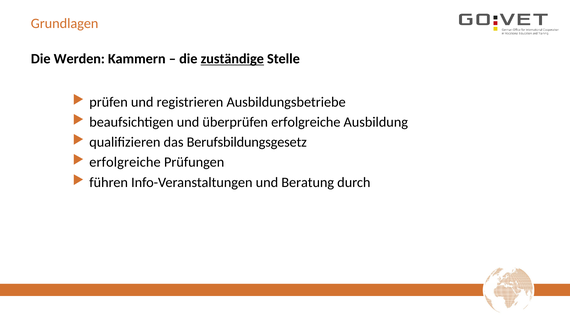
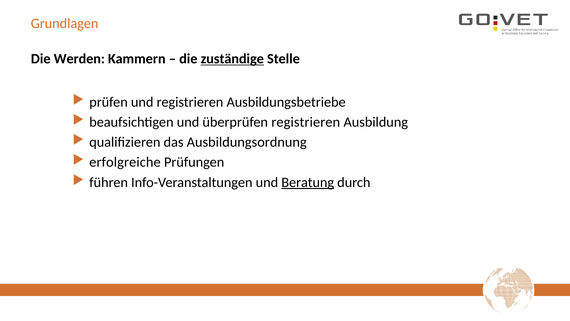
überprüfen erfolgreiche: erfolgreiche -> registrieren (306, 122)
Berufsbildungsgesetz: Berufsbildungsgesetz -> Ausbildungsordnung (247, 142)
Beratung underline: none -> present (308, 182)
